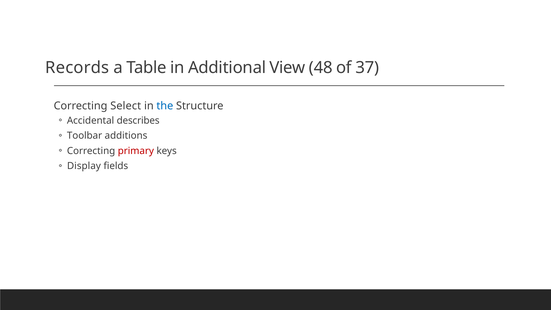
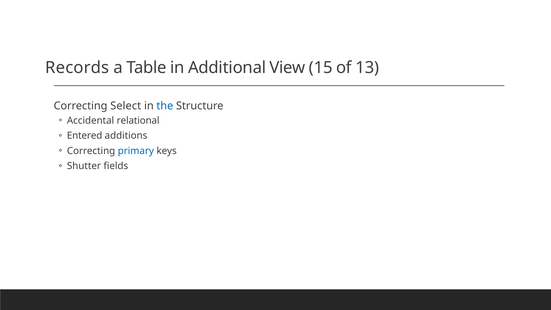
48: 48 -> 15 (321, 68)
37: 37 -> 13 (367, 68)
describes: describes -> relational (138, 121)
Toolbar: Toolbar -> Entered (85, 136)
primary colour: red -> blue (136, 151)
Display: Display -> Shutter (84, 166)
